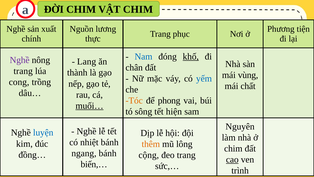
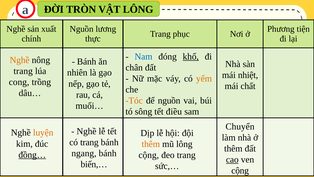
ĐỜI CHIM: CHIM -> TRÒN (81, 10)
VẬT CHIM: CHIM -> LÔNG (138, 10)
Nghề colour: purple -> orange (20, 60)
Lang: Lang -> Bánh (87, 62)
thành: thành -> nhiên (77, 73)
vùng: vùng -> nhiệt (248, 75)
yếm colour: blue -> orange (204, 78)
để phong: phong -> nguồn (169, 100)
muối… underline: present -> none (89, 106)
hiện: hiện -> điều (174, 111)
Nguyên: Nguyên -> Chuyển (240, 126)
luyện colour: blue -> orange (43, 132)
có nhiệt: nhiệt -> trang (89, 142)
chim: chim -> thêm (233, 148)
đồng… underline: none -> present (32, 154)
trình: trình -> cộng (240, 170)
